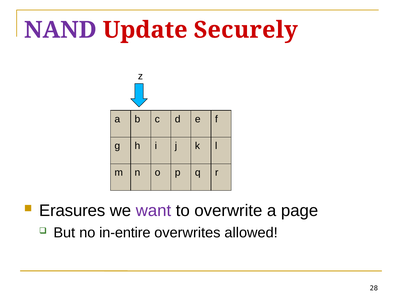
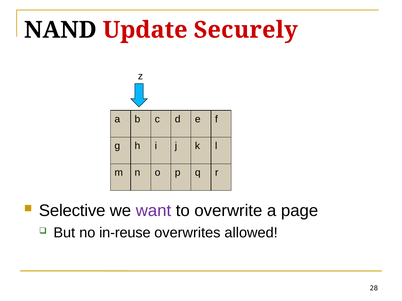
NAND colour: purple -> black (60, 30)
Erasures: Erasures -> Selective (72, 211)
in-entire: in-entire -> in-reuse (125, 233)
